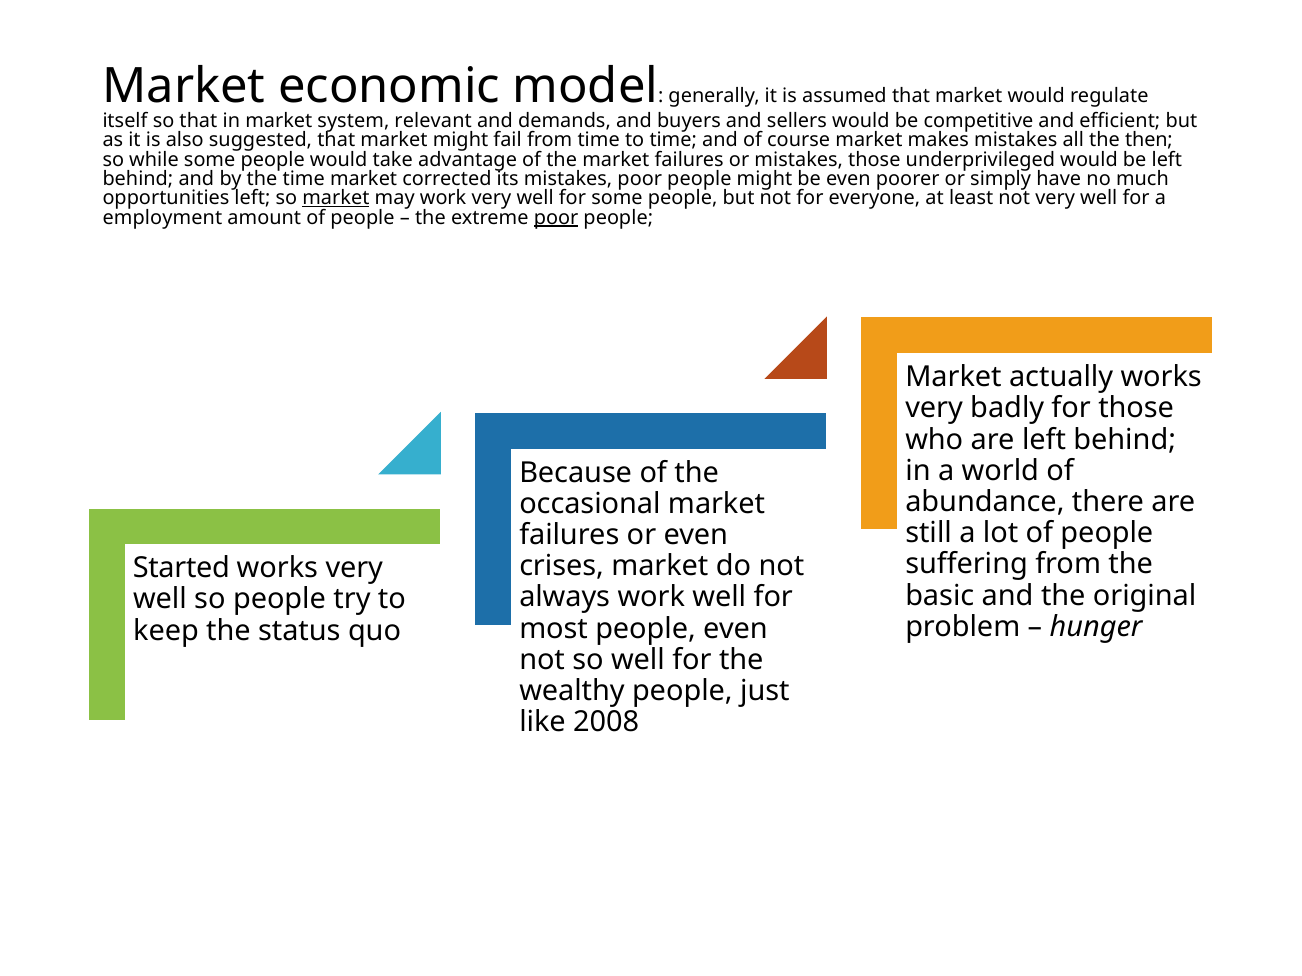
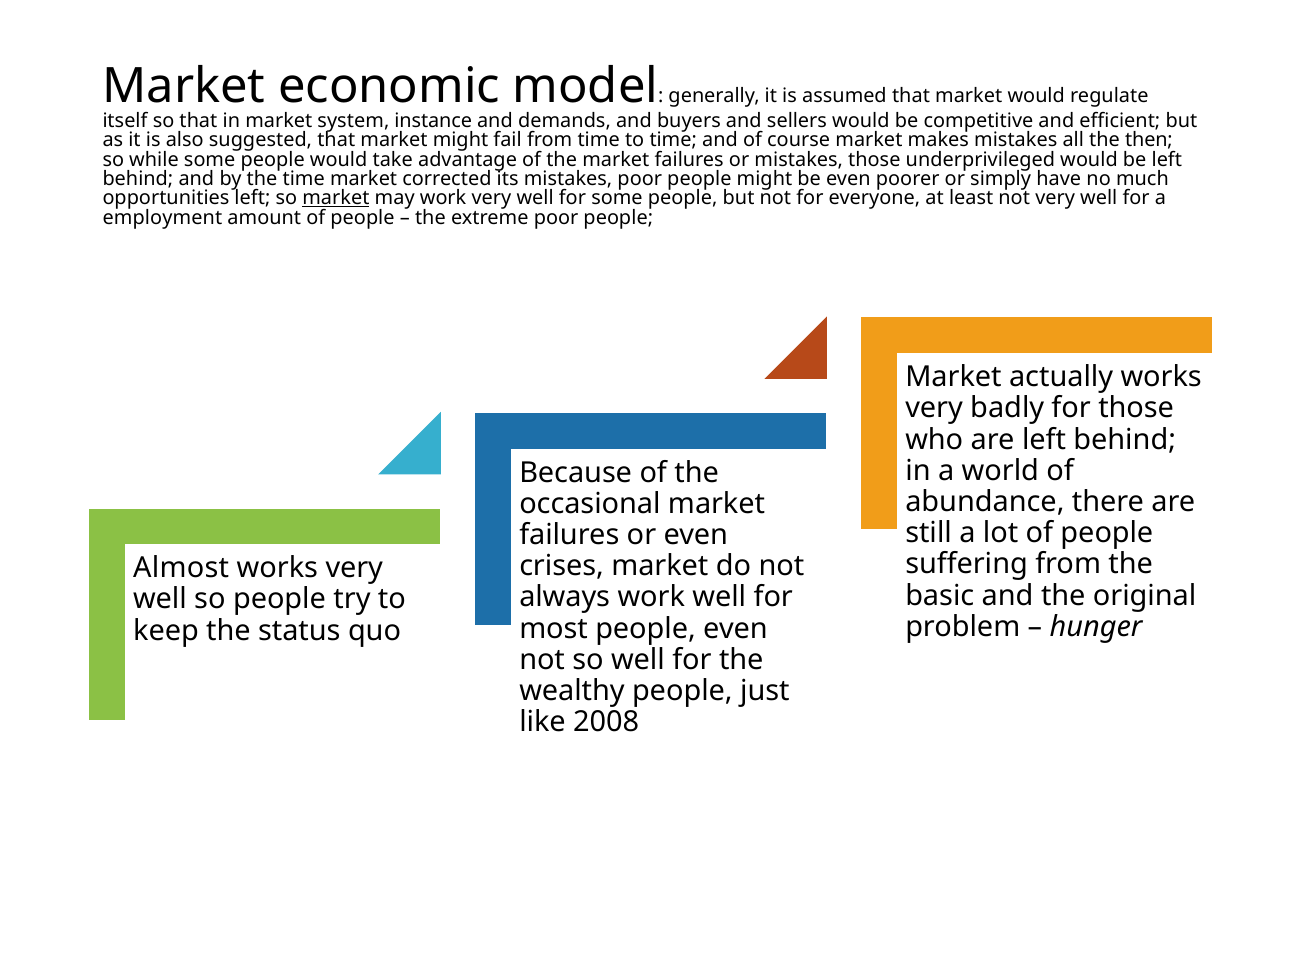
relevant: relevant -> instance (433, 121)
poor underline: present -> none (556, 218)
Started: Started -> Almost (181, 568)
